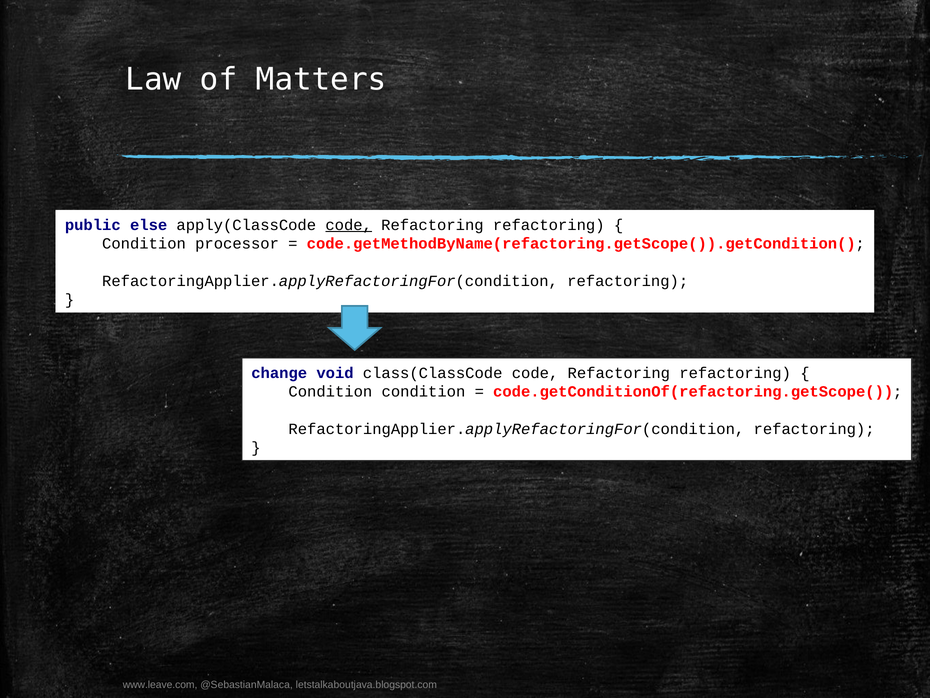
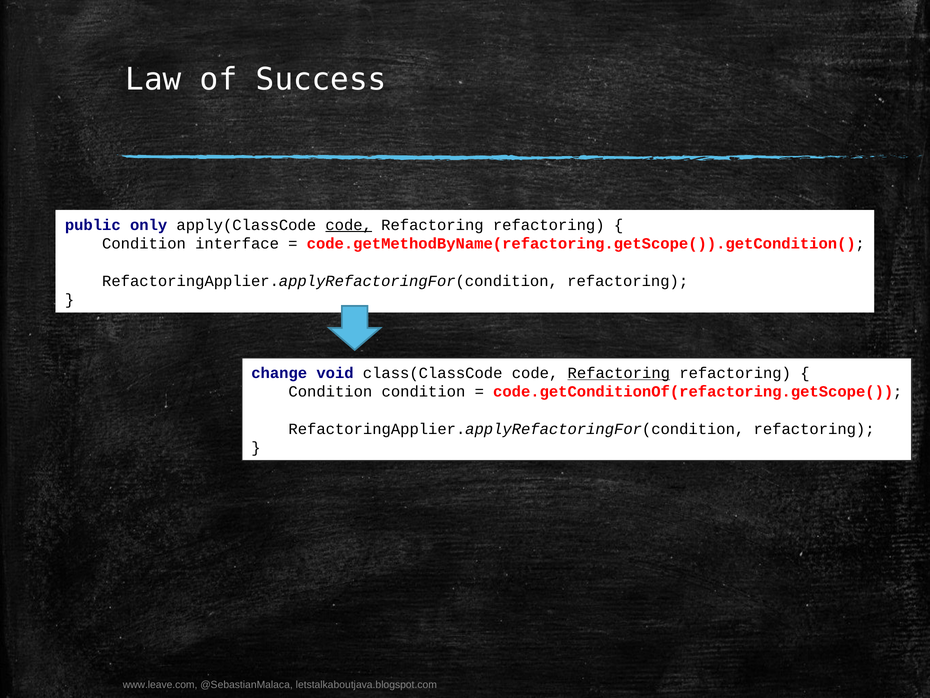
Matters: Matters -> Success (321, 80)
else: else -> only (149, 225)
processor: processor -> interface (237, 243)
Refactoring underline: none -> present (619, 373)
